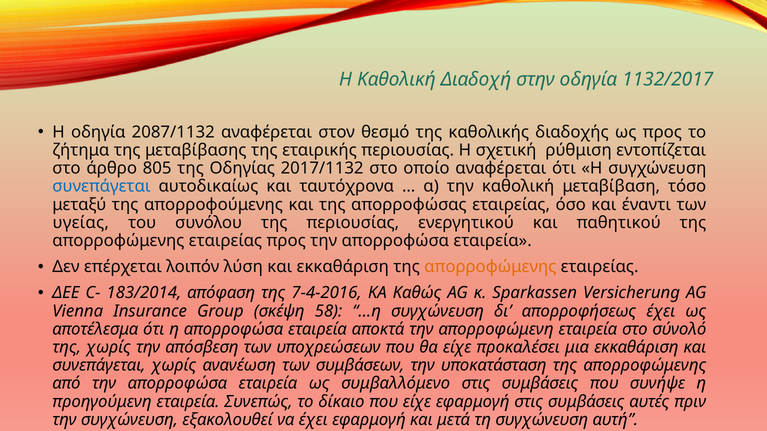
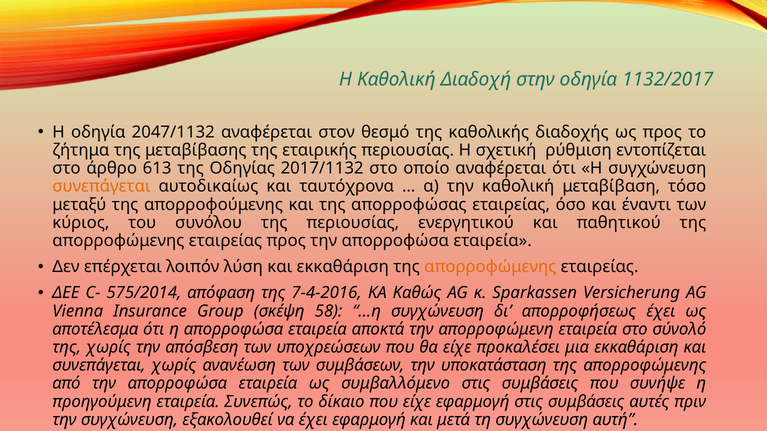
2087/1132: 2087/1132 -> 2047/1132 (173, 132)
805: 805 -> 613 (157, 168)
συνεπάγεται colour: blue -> orange (101, 187)
υγείας: υγείας -> κύριος (81, 223)
183/2014: 183/2014 -> 575/2014 (144, 293)
